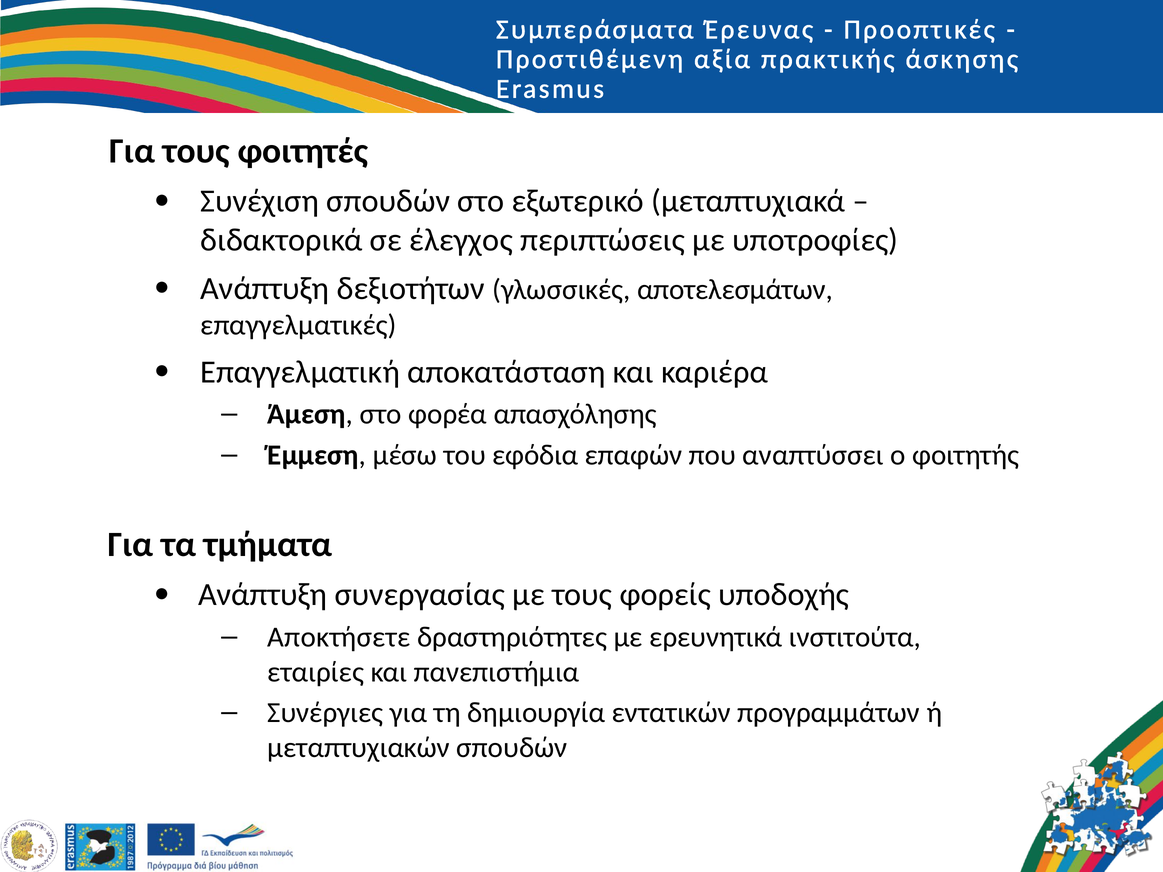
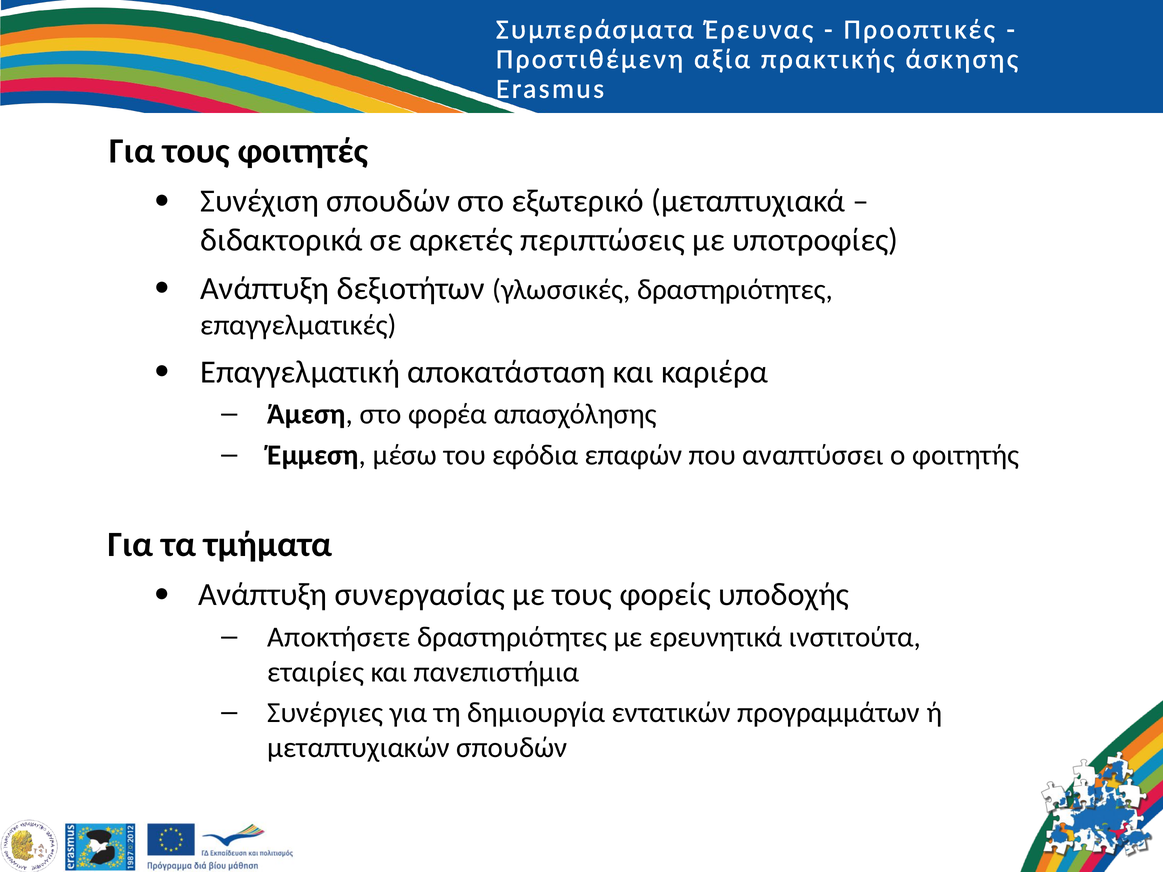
έλεγχος: έλεγχος -> αρκετές (461, 240)
γλωσσικές αποτελεσμάτων: αποτελεσμάτων -> δραστηριότητες (735, 290)
